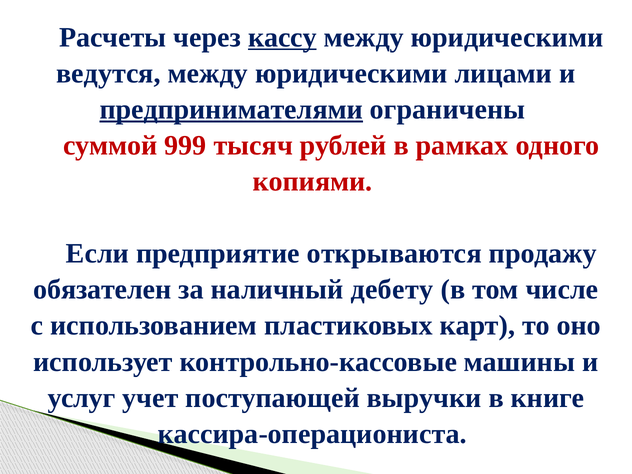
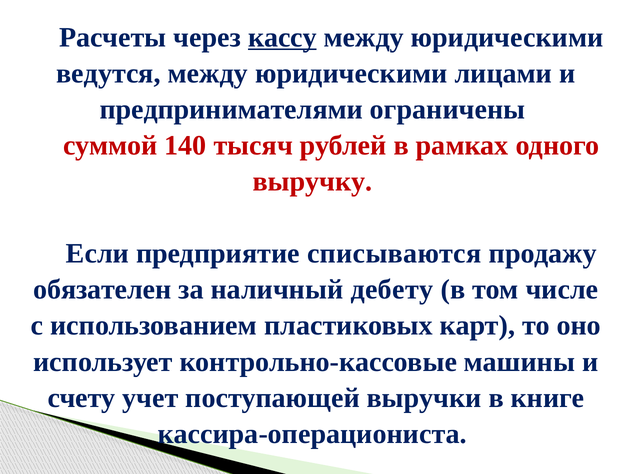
предпринимателями underline: present -> none (231, 109)
999: 999 -> 140 (185, 145)
копиями: копиями -> выручку (313, 181)
открываются: открываются -> списываются (394, 254)
услуг: услуг -> счету (81, 398)
